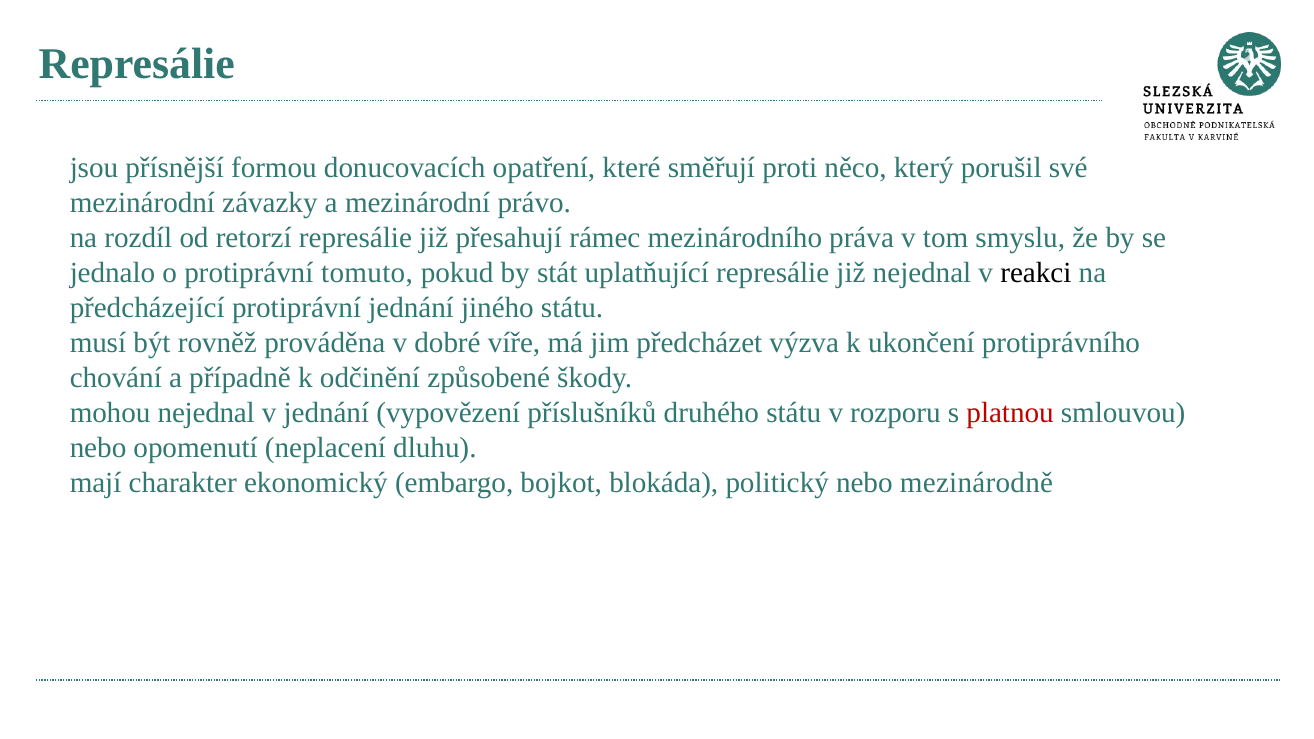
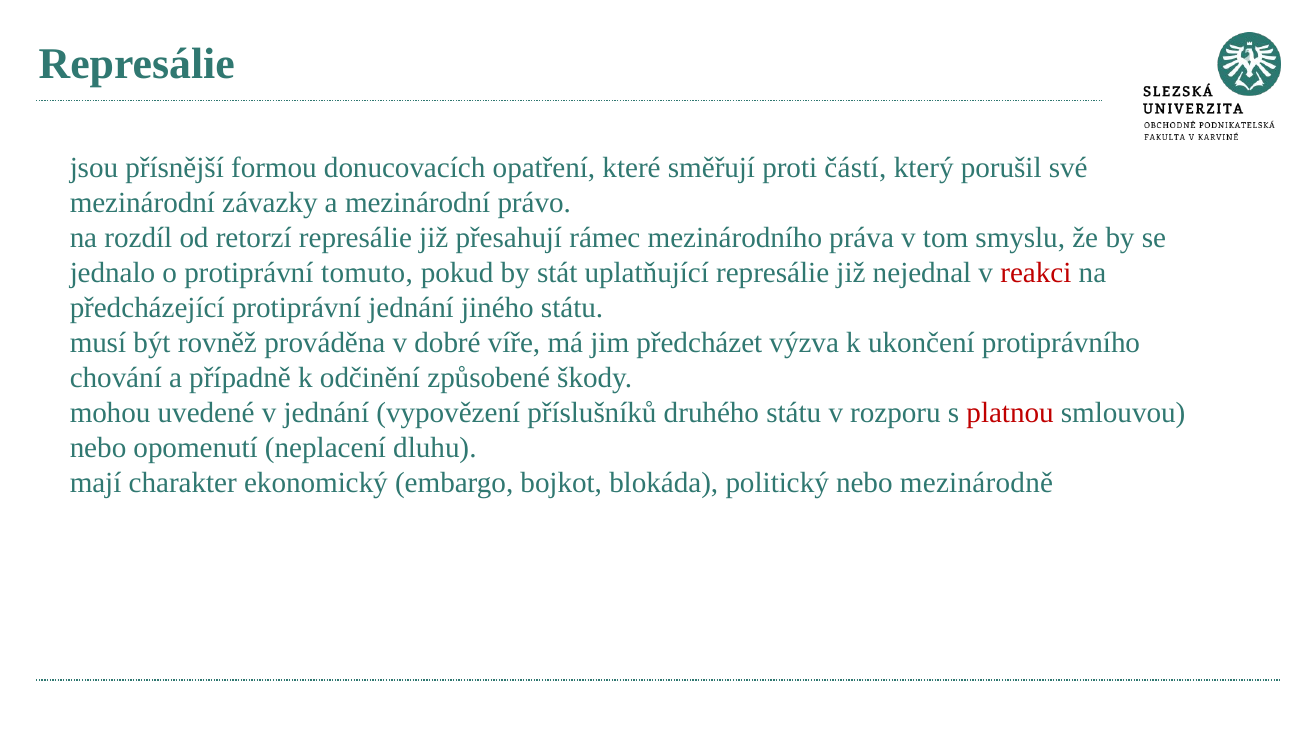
něco: něco -> částí (855, 168)
reakci colour: black -> red (1036, 273)
mohou nejednal: nejednal -> uvedené (206, 413)
